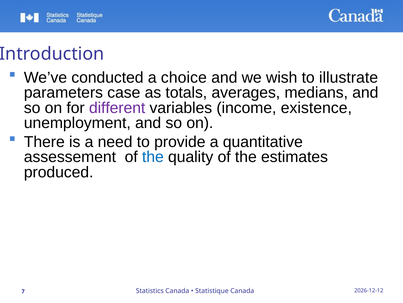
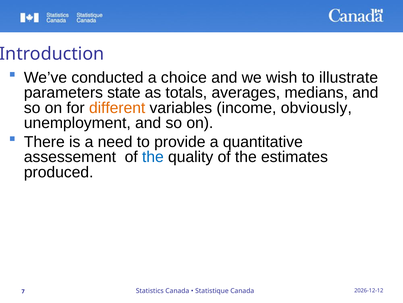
case: case -> state (124, 93)
different colour: purple -> orange (117, 108)
existence: existence -> obviously (316, 108)
